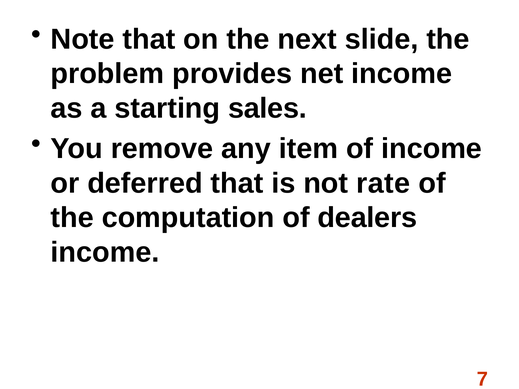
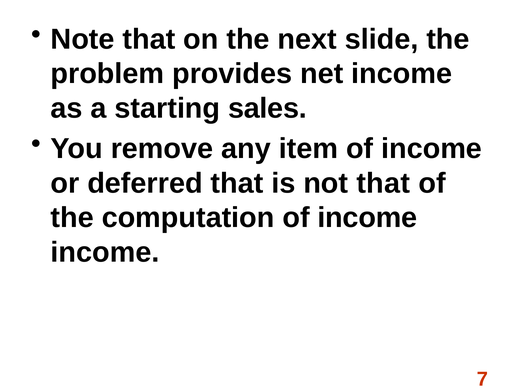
not rate: rate -> that (383, 183)
computation of dealers: dealers -> income (367, 218)
